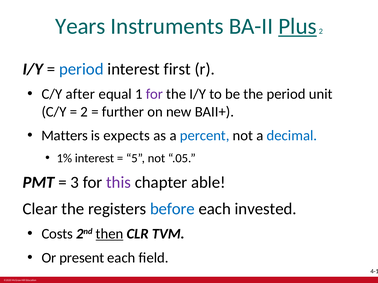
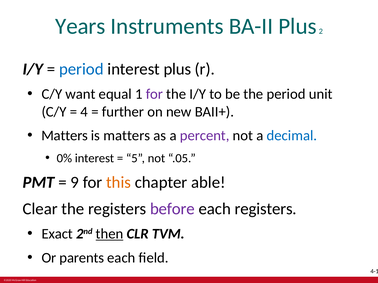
Plus underline: present -> none (297, 26)
interest first: first -> plus (177, 69)
after: after -> want (80, 94)
2: 2 -> 4 (84, 112)
is expects: expects -> matters (127, 136)
percent colour: blue -> purple (205, 136)
1%: 1% -> 0% (64, 158)
3: 3 -> 9 (75, 183)
this colour: purple -> orange (119, 183)
before colour: blue -> purple (172, 209)
each invested: invested -> registers (266, 209)
Costs: Costs -> Exact (57, 234)
present: present -> parents (82, 258)
